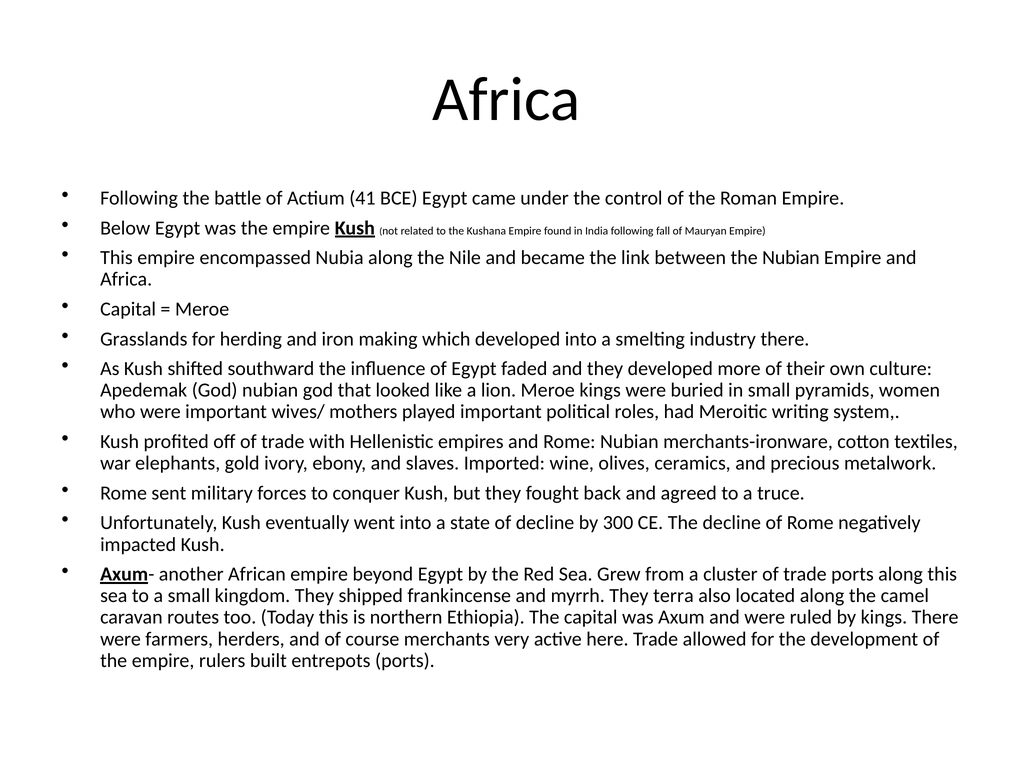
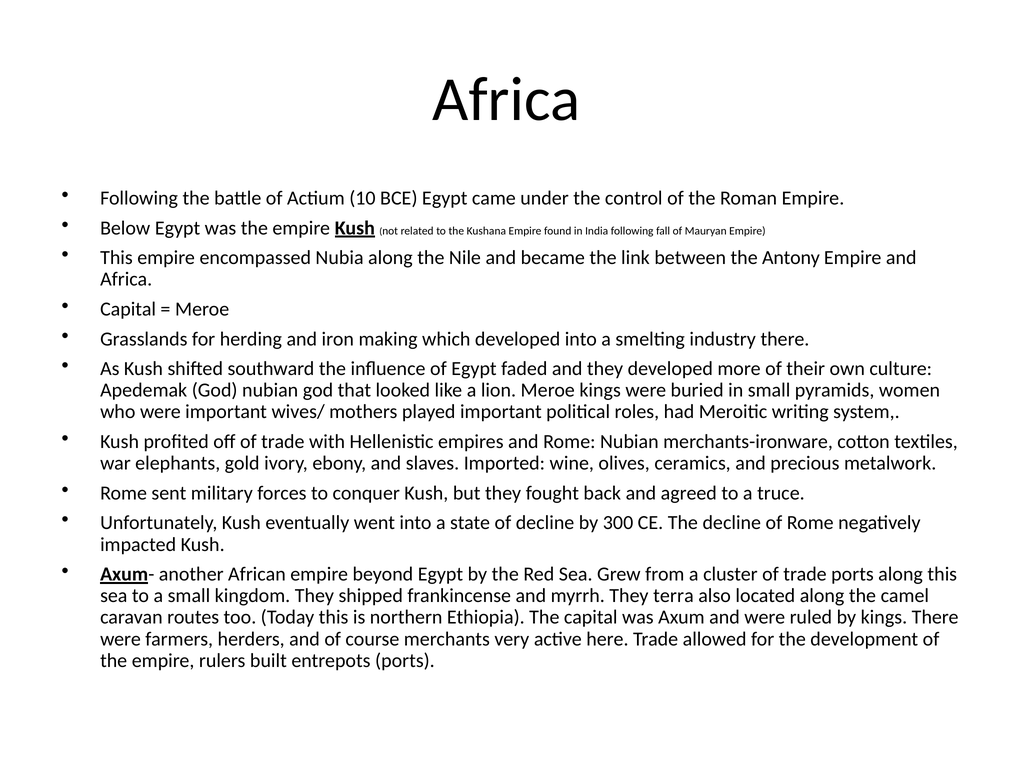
41: 41 -> 10 (362, 198)
the Nubian: Nubian -> Antony (791, 258)
